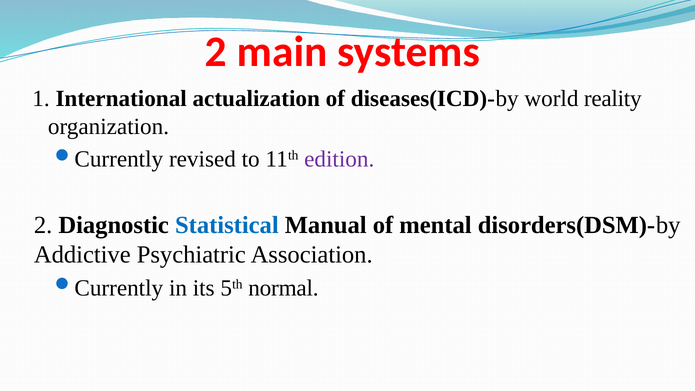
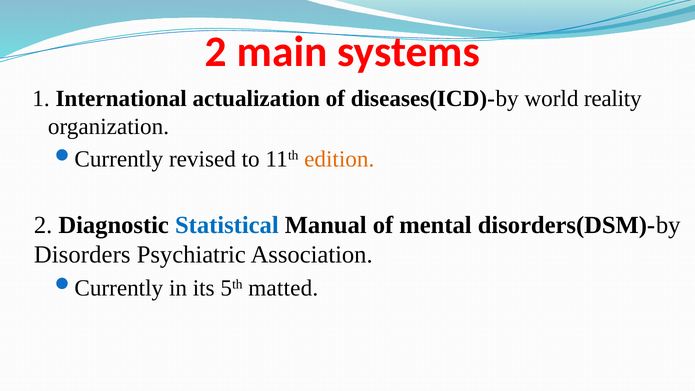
edition colour: purple -> orange (339, 159)
Addictive: Addictive -> Disorders (82, 255)
normal: normal -> matted (283, 288)
